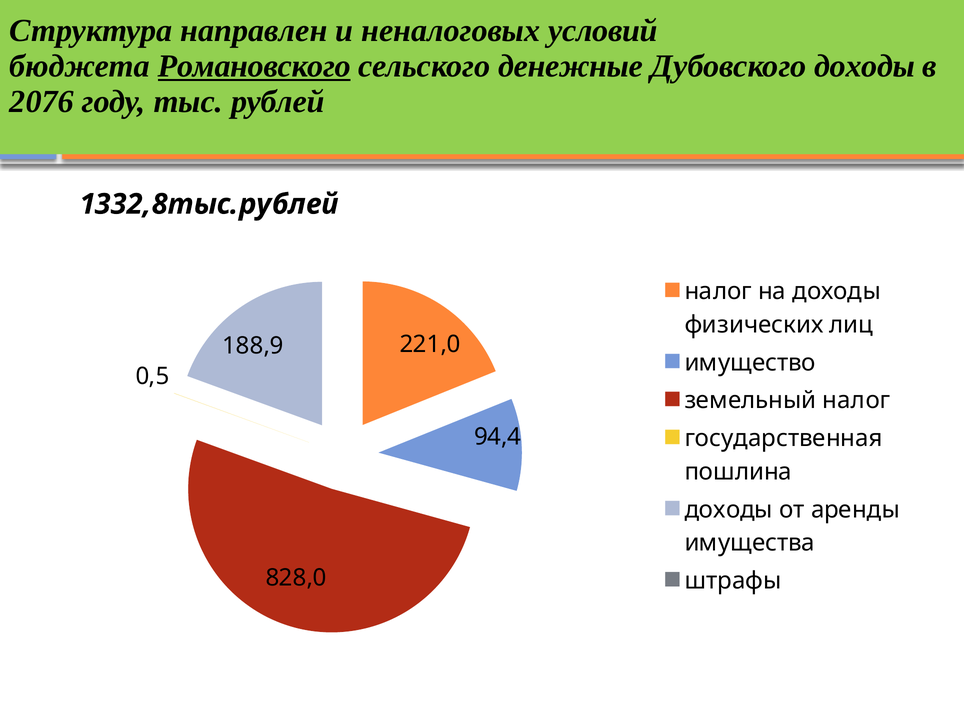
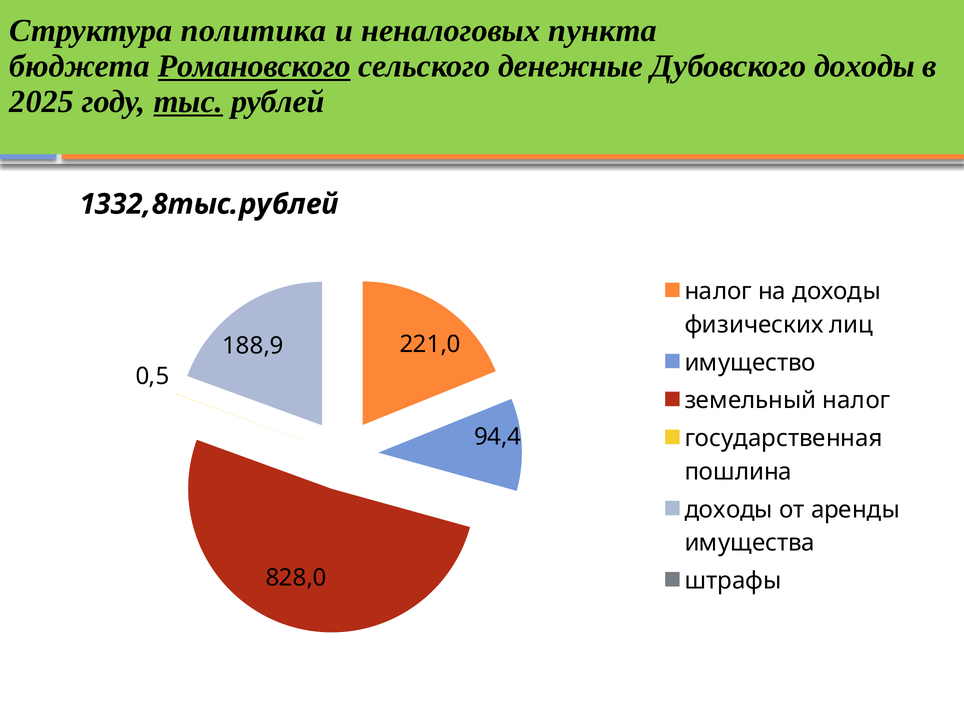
направлен: направлен -> политика (254, 31)
условий: условий -> пункта (603, 31)
2076: 2076 -> 2025 (42, 102)
тыс underline: none -> present (188, 102)
